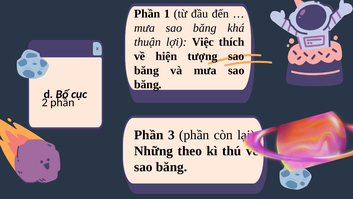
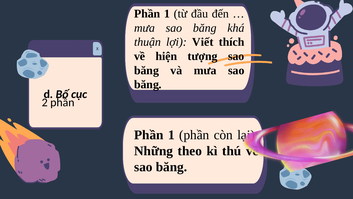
Việc: Việc -> Viết (203, 42)
3: 3 -> 1 (171, 135)
